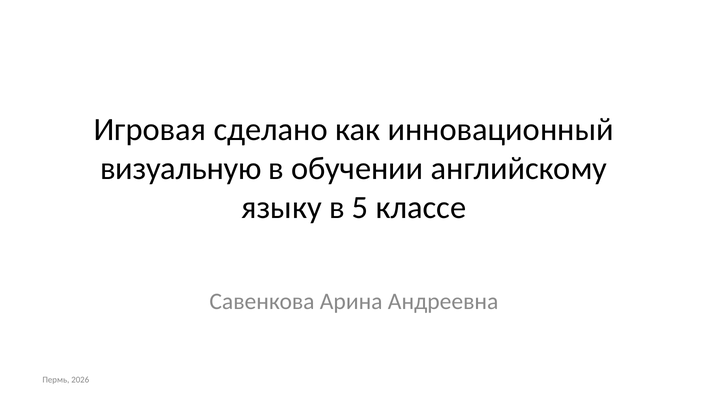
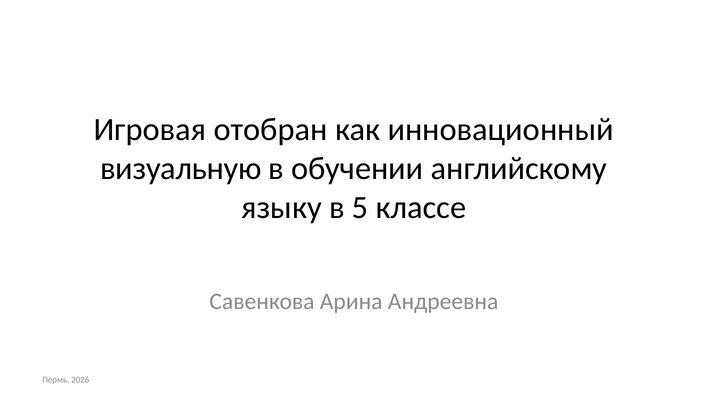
сделано: сделано -> отобран (271, 130)
